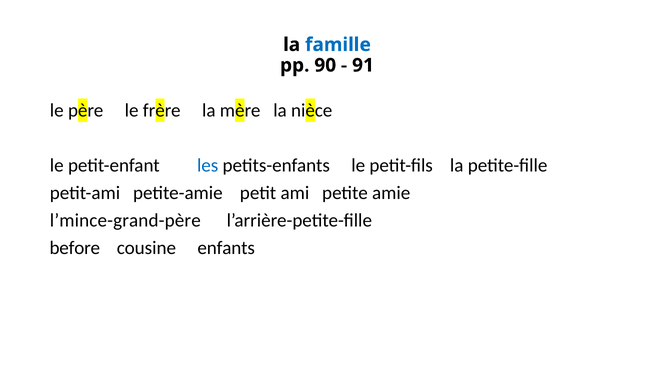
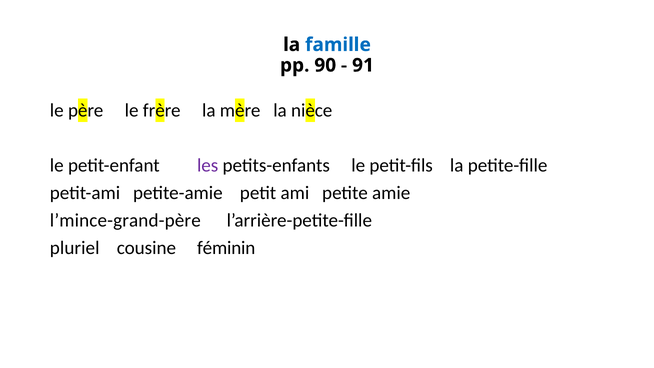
les colour: blue -> purple (208, 165)
before: before -> pluriel (75, 248)
enfants: enfants -> féminin (226, 248)
